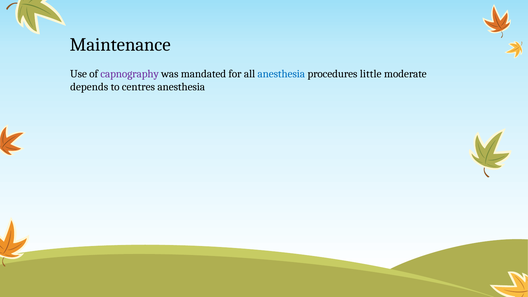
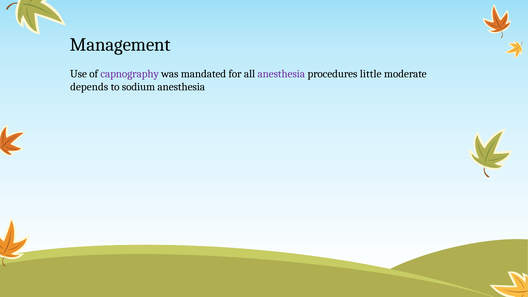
Maintenance: Maintenance -> Management (120, 45)
anesthesia colour: blue -> purple (281, 74)
centres: centres -> sodium (138, 87)
